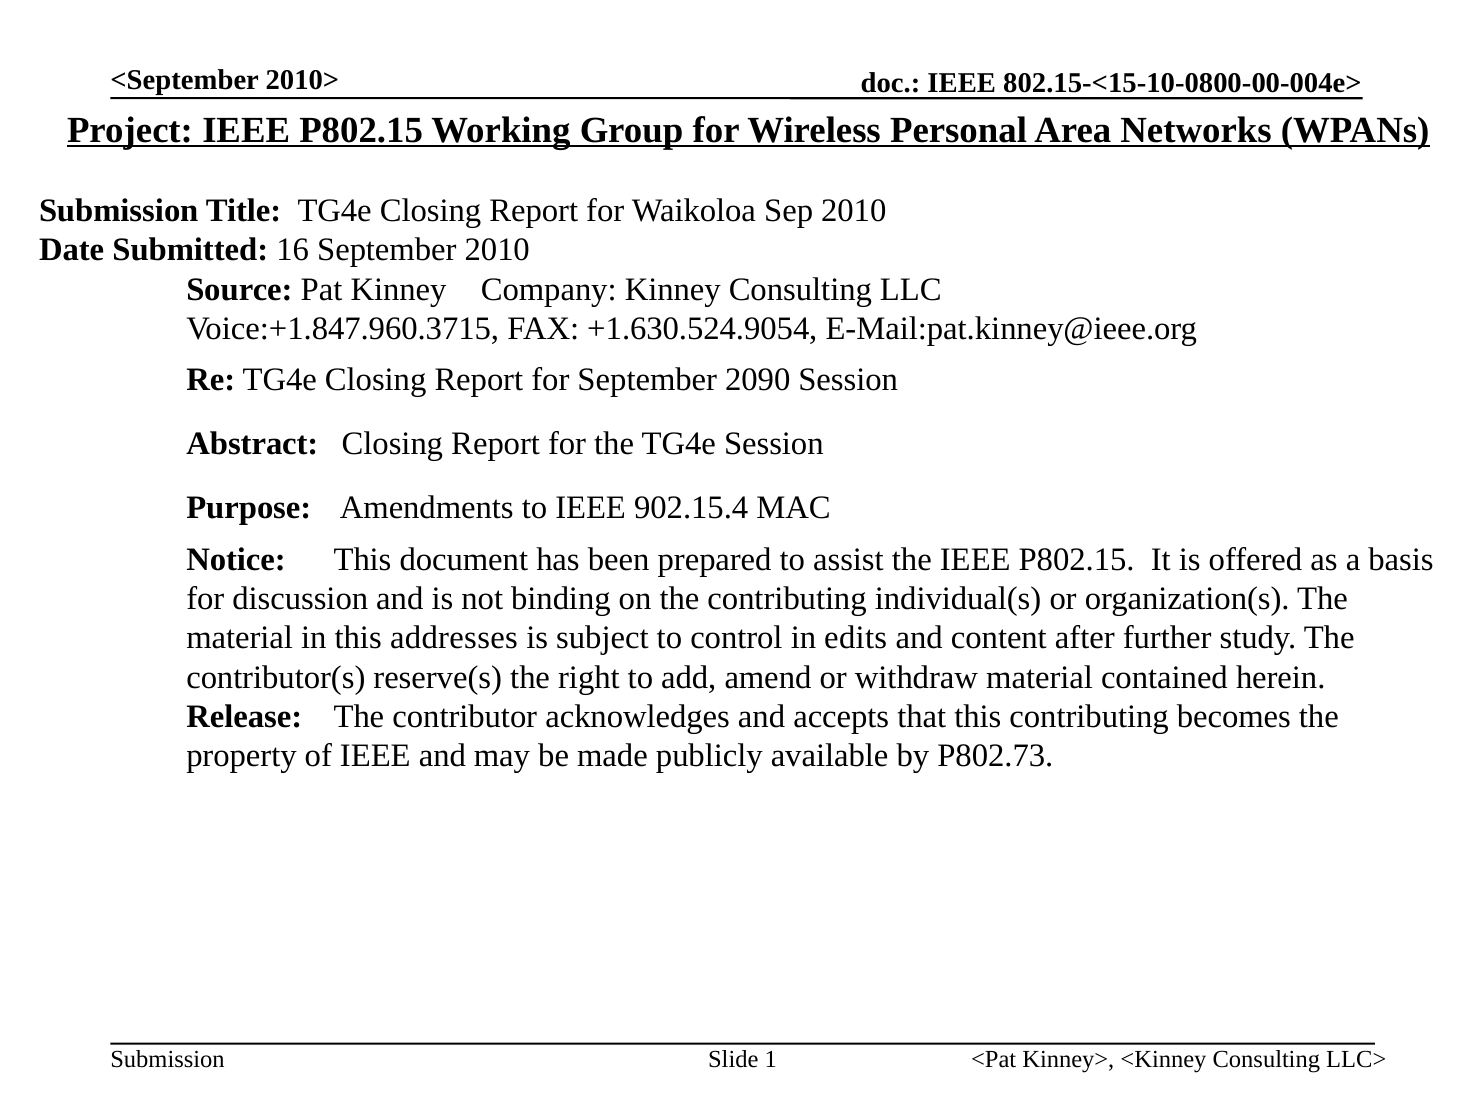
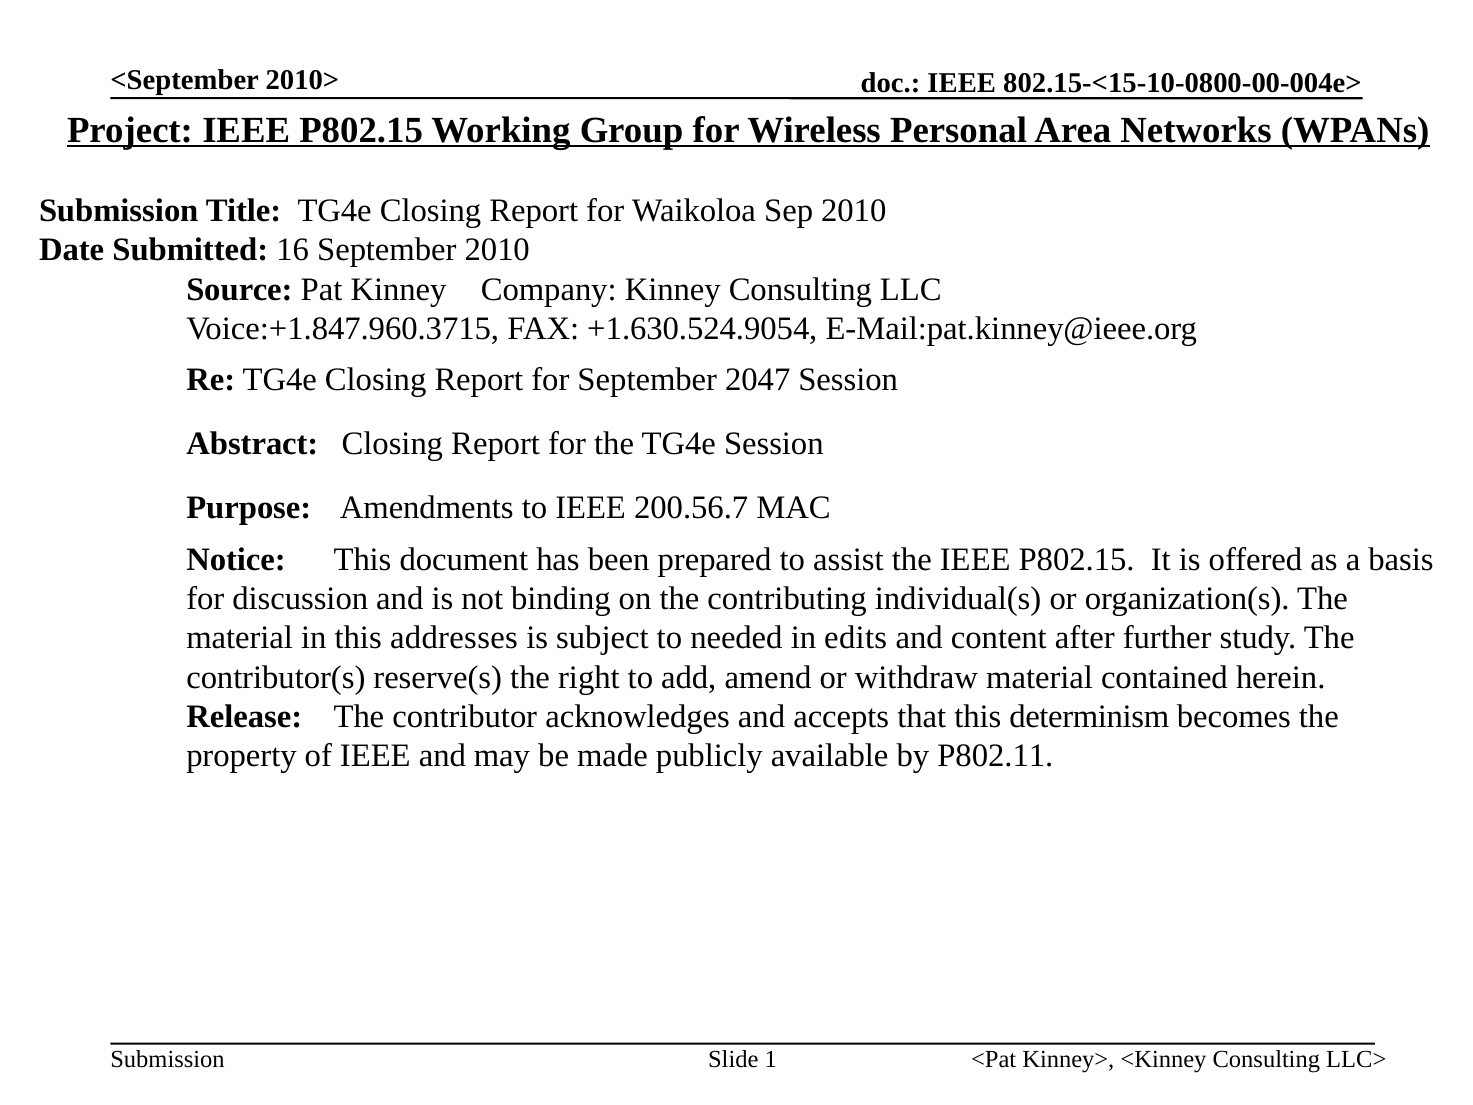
2090: 2090 -> 2047 (758, 380)
902.15.4: 902.15.4 -> 200.56.7 (691, 508)
control: control -> needed (736, 638)
this contributing: contributing -> determinism (1089, 716)
P802.73: P802.73 -> P802.11 (995, 756)
